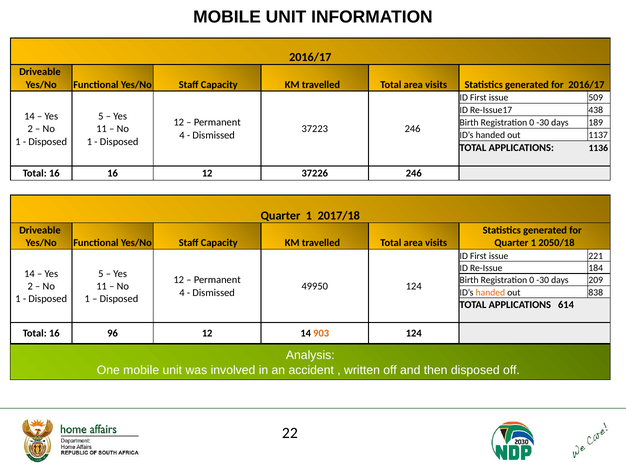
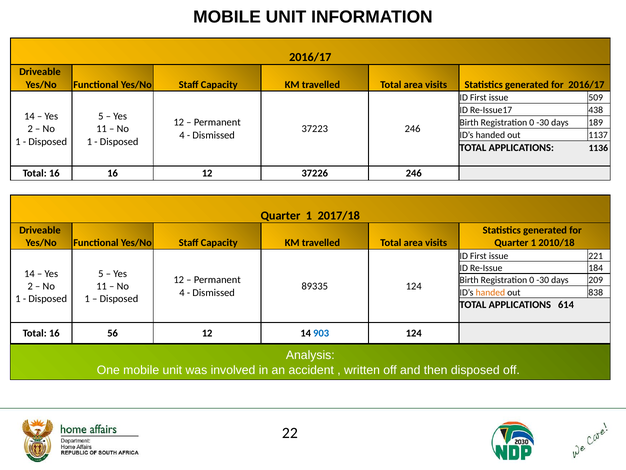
2050/18: 2050/18 -> 2010/18 (556, 243)
49950: 49950 -> 89335 (315, 286)
96: 96 -> 56 (113, 333)
903 colour: orange -> blue (321, 333)
